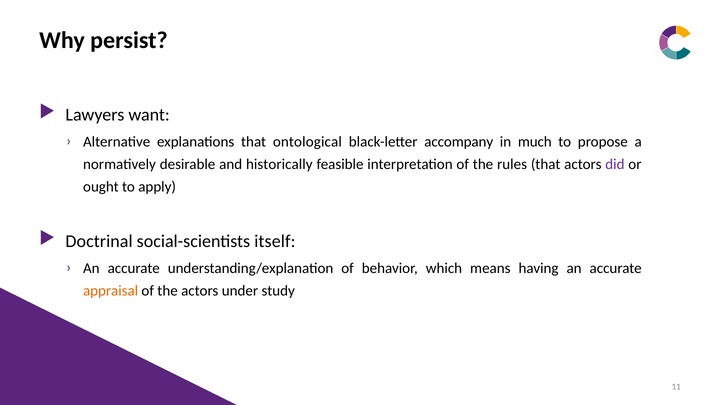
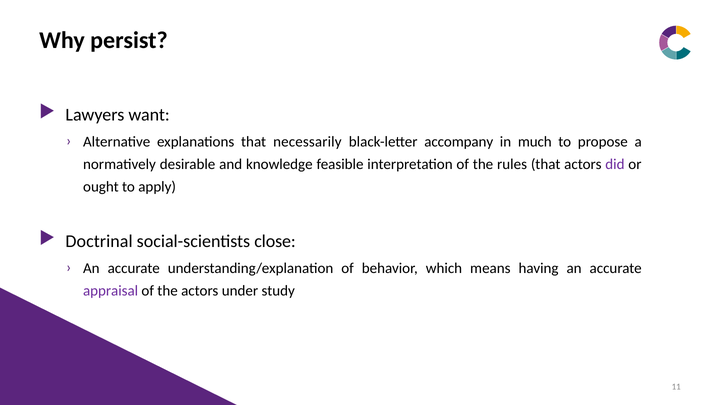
ontological: ontological -> necessarily (307, 142)
historically: historically -> knowledge (279, 164)
itself: itself -> close (275, 241)
appraisal colour: orange -> purple (111, 291)
